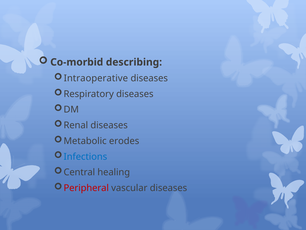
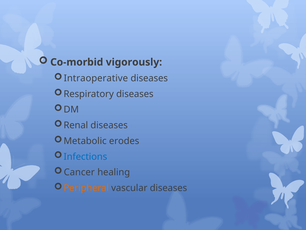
describing: describing -> vigorously (134, 62)
Central: Central -> Cancer (79, 172)
Peripheral colour: red -> orange (86, 188)
